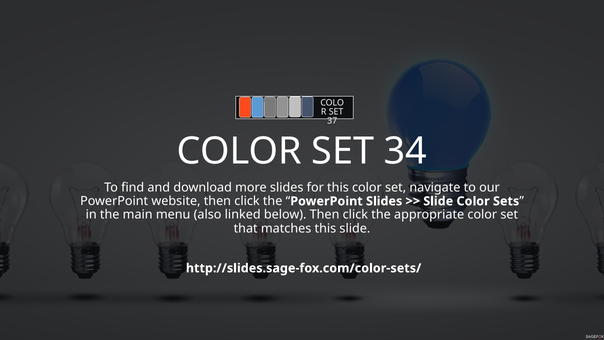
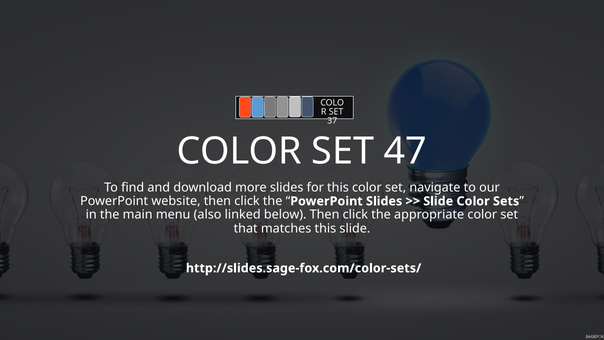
34: 34 -> 47 (405, 151)
